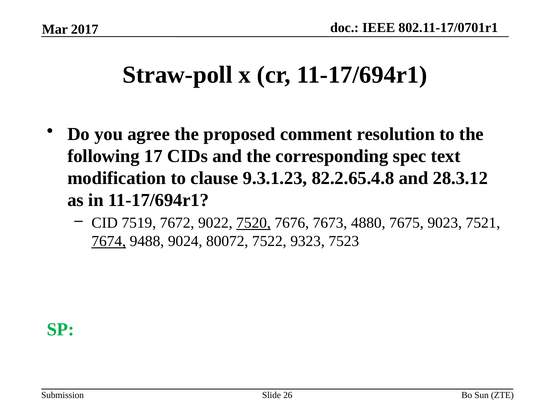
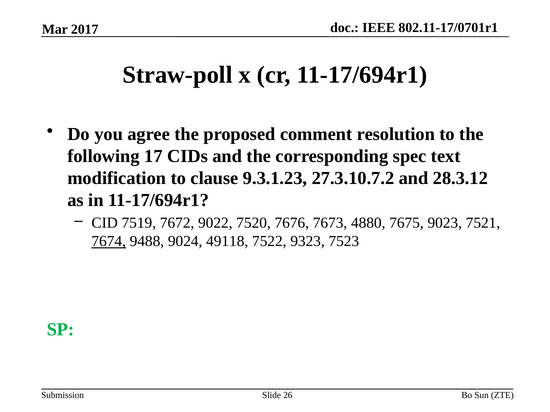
82.2.65.4.8: 82.2.65.4.8 -> 27.3.10.7.2 (353, 178)
7520 underline: present -> none (254, 223)
80072: 80072 -> 49118 (227, 242)
